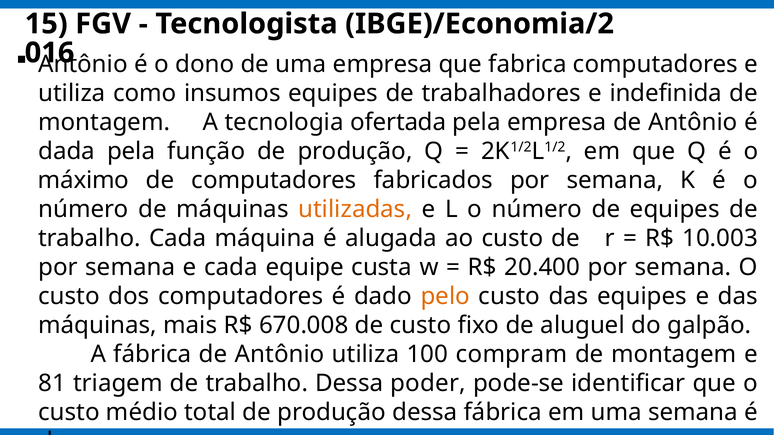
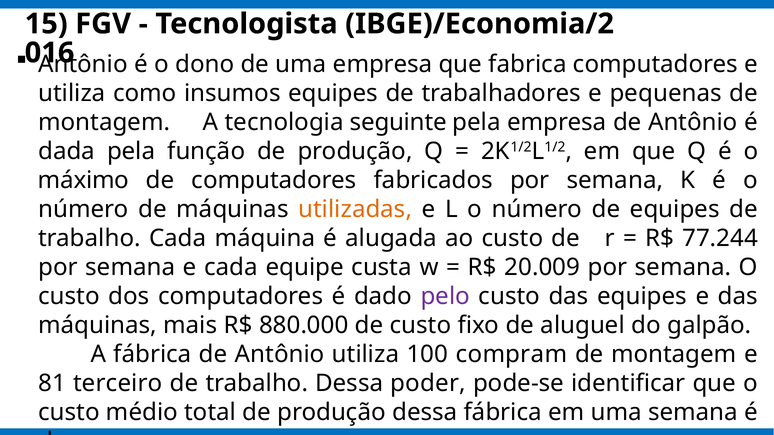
indefinida: indefinida -> pequenas (666, 93)
ofertada: ofertada -> seguinte (398, 122)
10.003: 10.003 -> 77.244 (720, 238)
20.400: 20.400 -> 20.009 (542, 267)
pelo colour: orange -> purple (445, 296)
670.008: 670.008 -> 880.000 (304, 325)
triagem: triagem -> terceiro (118, 383)
